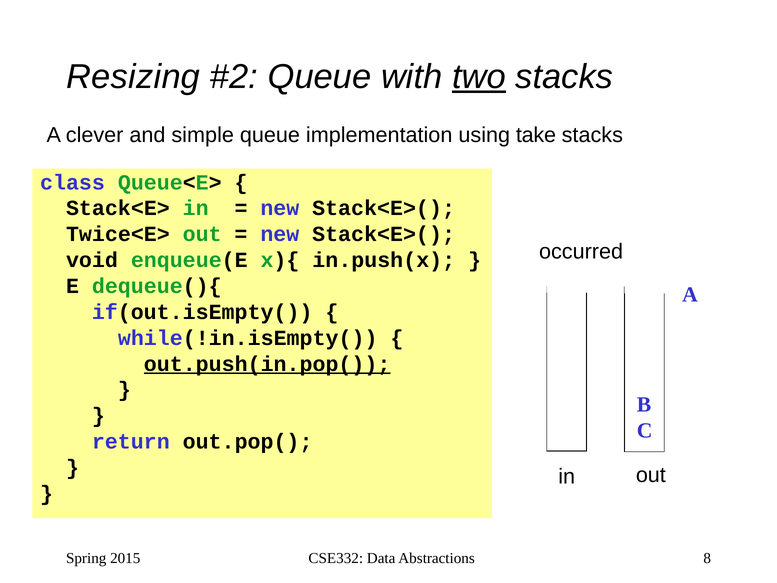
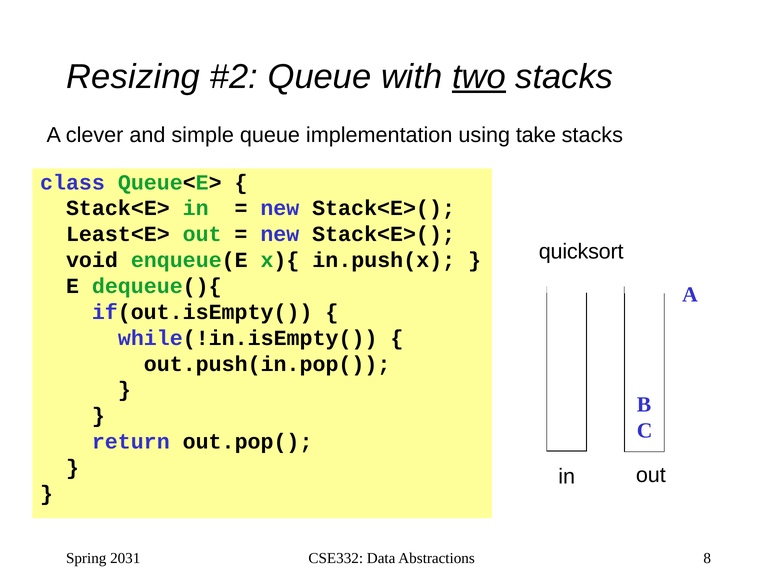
Twice<E>: Twice<E> -> Least<E> (118, 234)
occurred: occurred -> quicksort (581, 251)
out.push(in.pop( underline: present -> none (267, 364)
2015: 2015 -> 2031 (125, 558)
